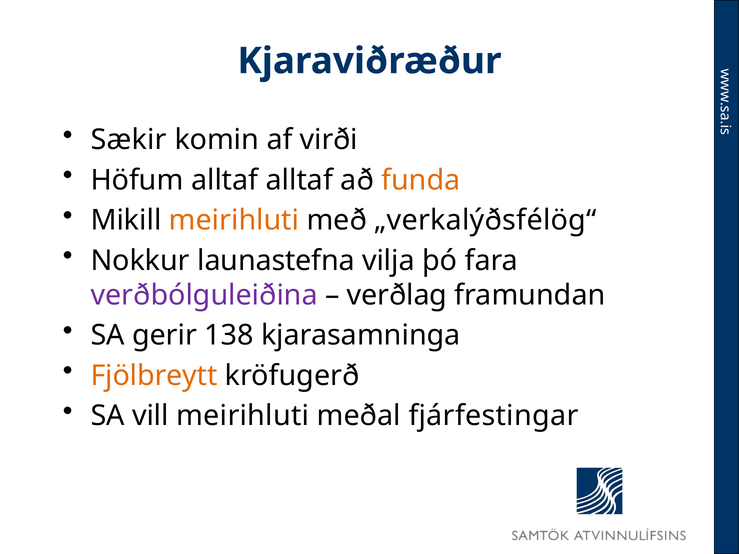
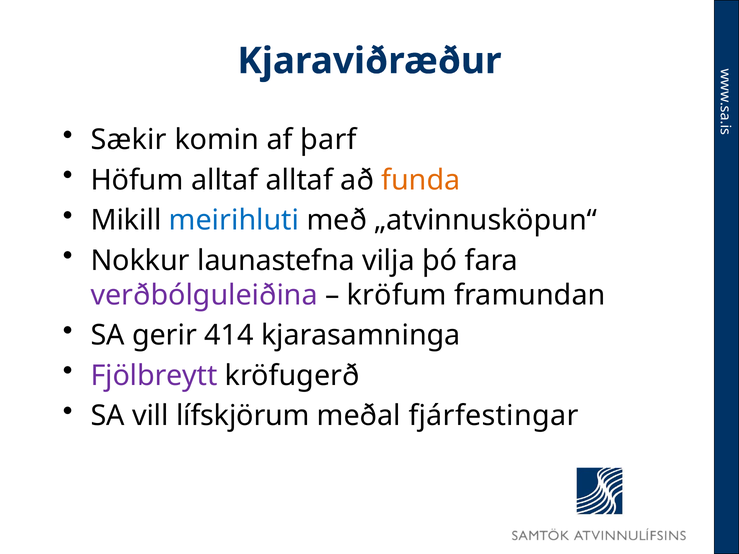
virði: virði -> þarf (329, 140)
meirihluti colour: orange -> blue (234, 221)
„verkalýðsfélög“: „verkalýðsfélög“ -> „atvinnusköpun“ (486, 221)
verðlag: verðlag -> kröfum (397, 295)
138: 138 -> 414 (229, 336)
Fjölbreytt colour: orange -> purple (154, 376)
vill meirihluti: meirihluti -> lífskjörum (243, 416)
